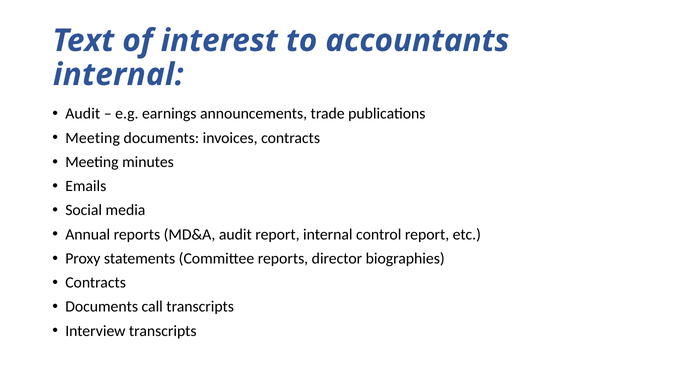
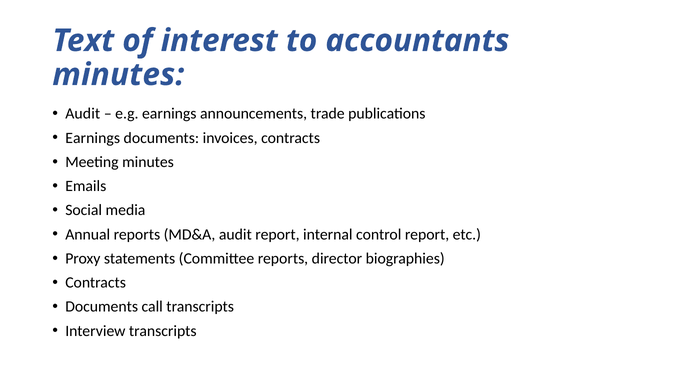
internal: internal -> minutes (118, 75)
Meeting: Meeting -> Earnings (93, 138)
